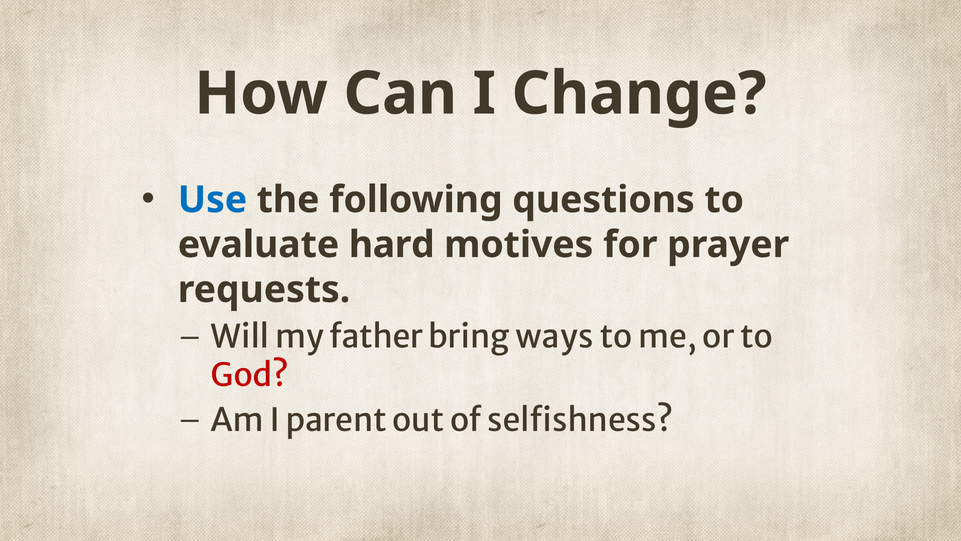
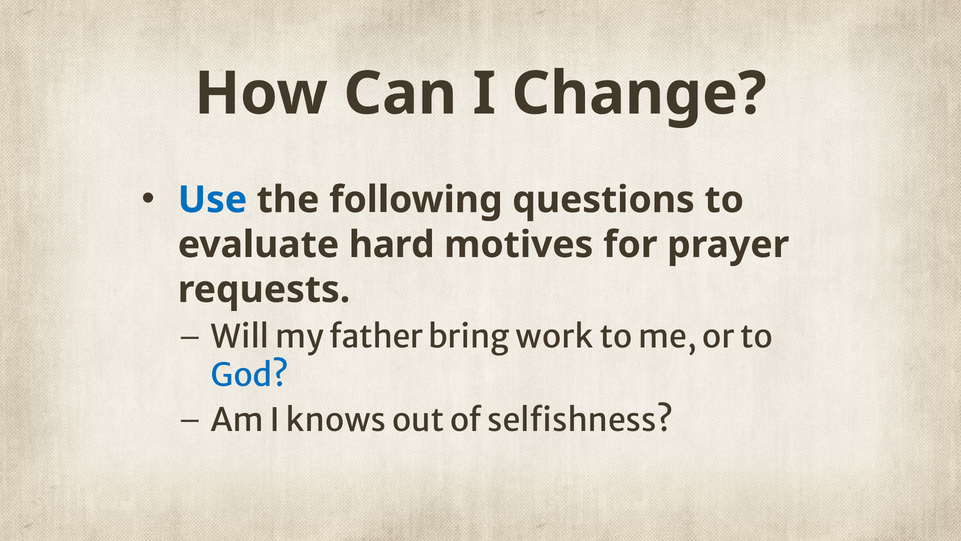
ways: ways -> work (555, 337)
God colour: red -> blue (250, 376)
parent: parent -> knows (336, 420)
